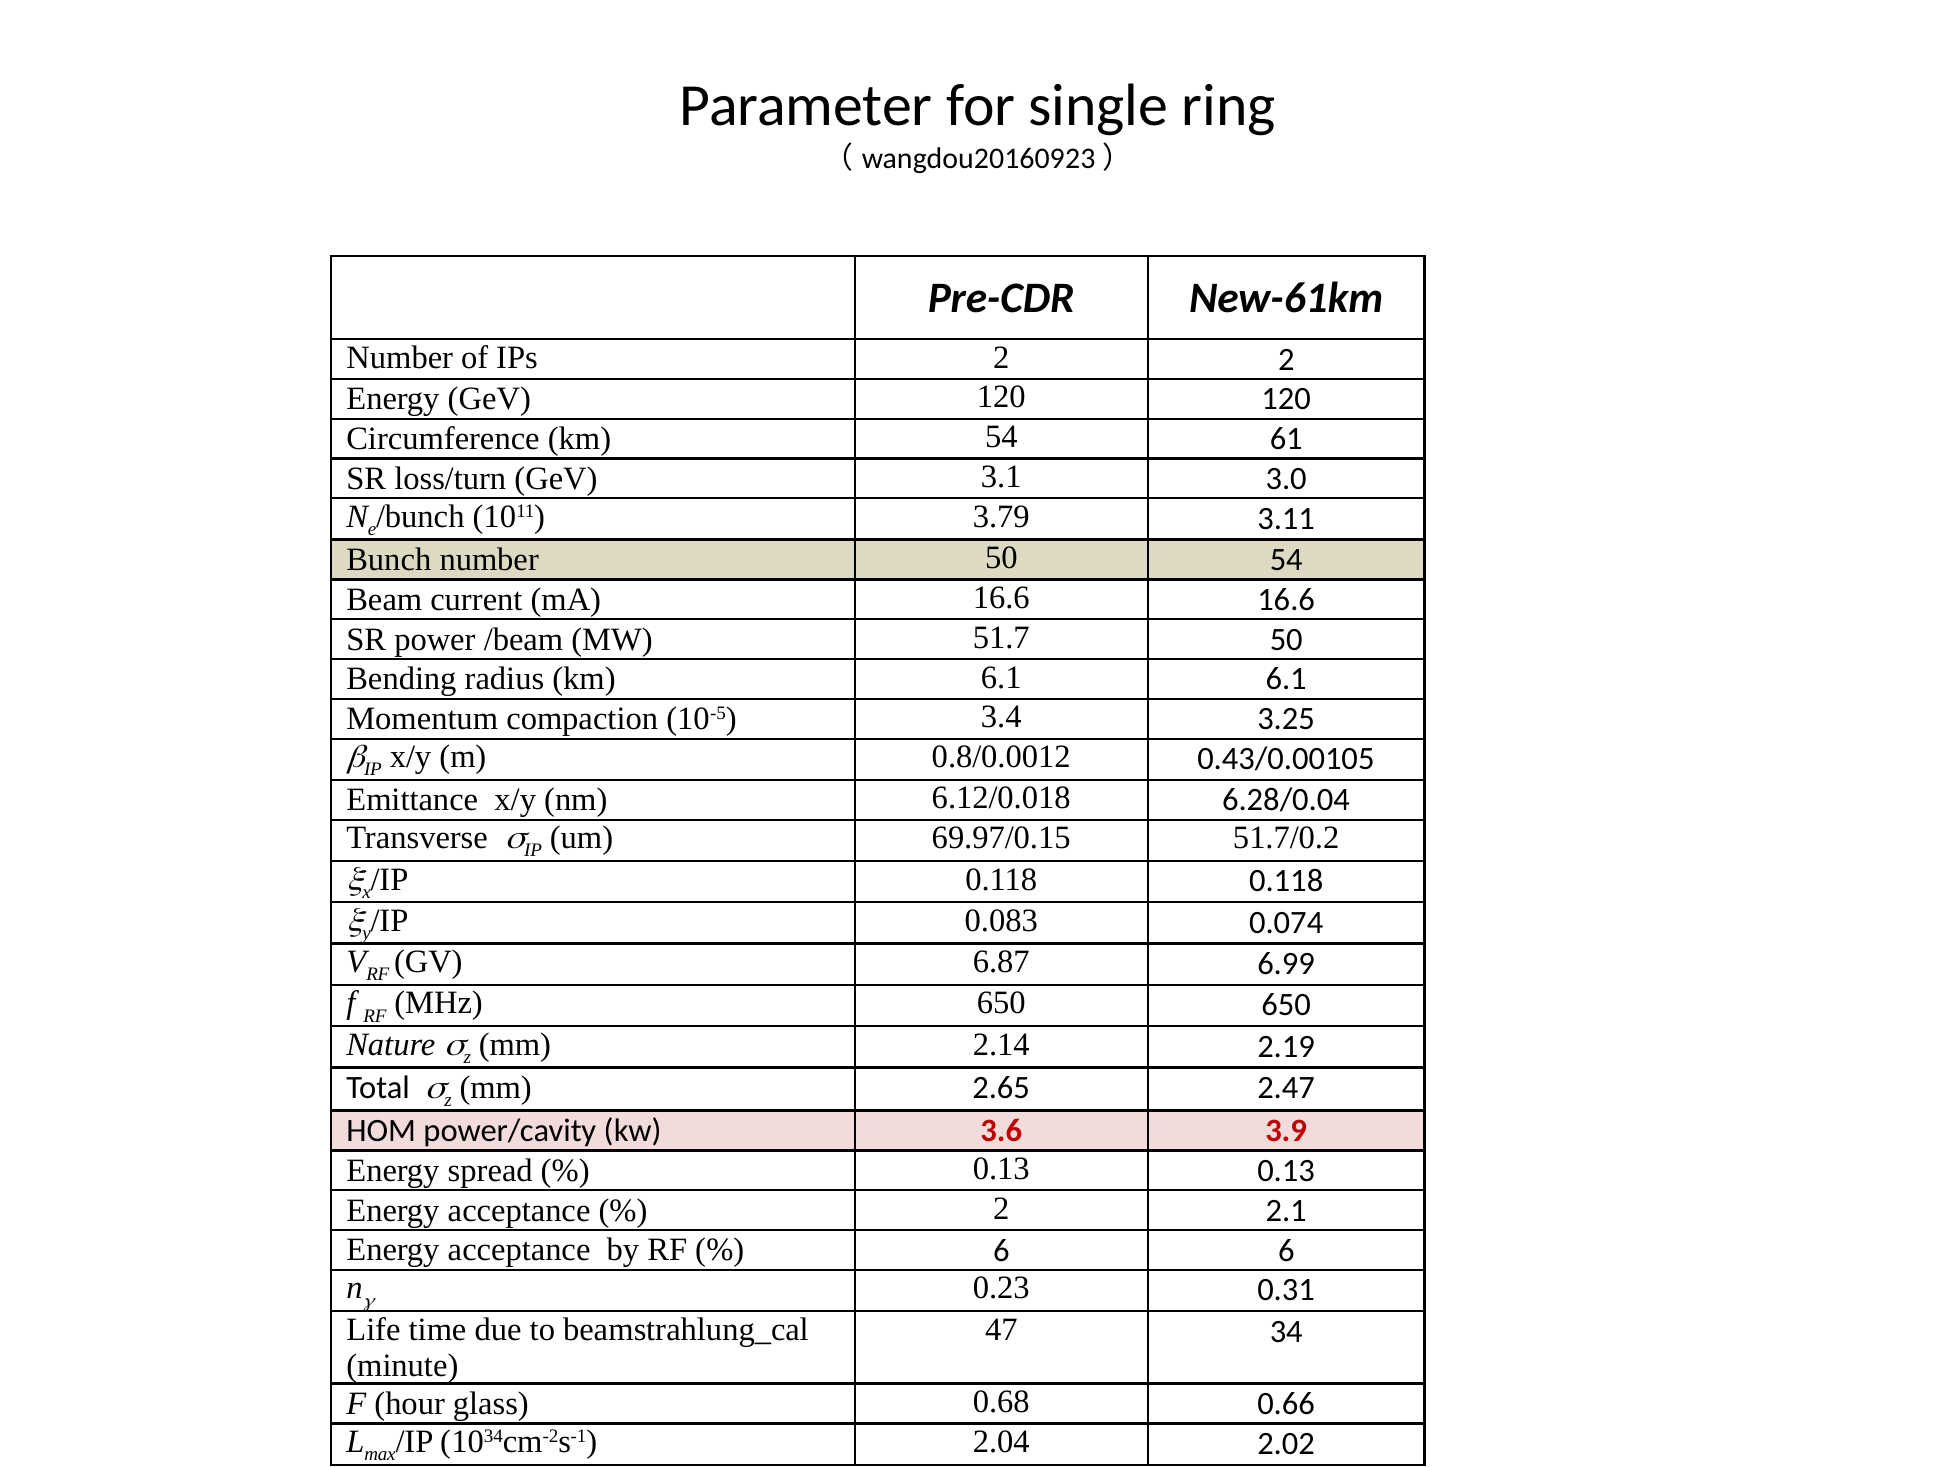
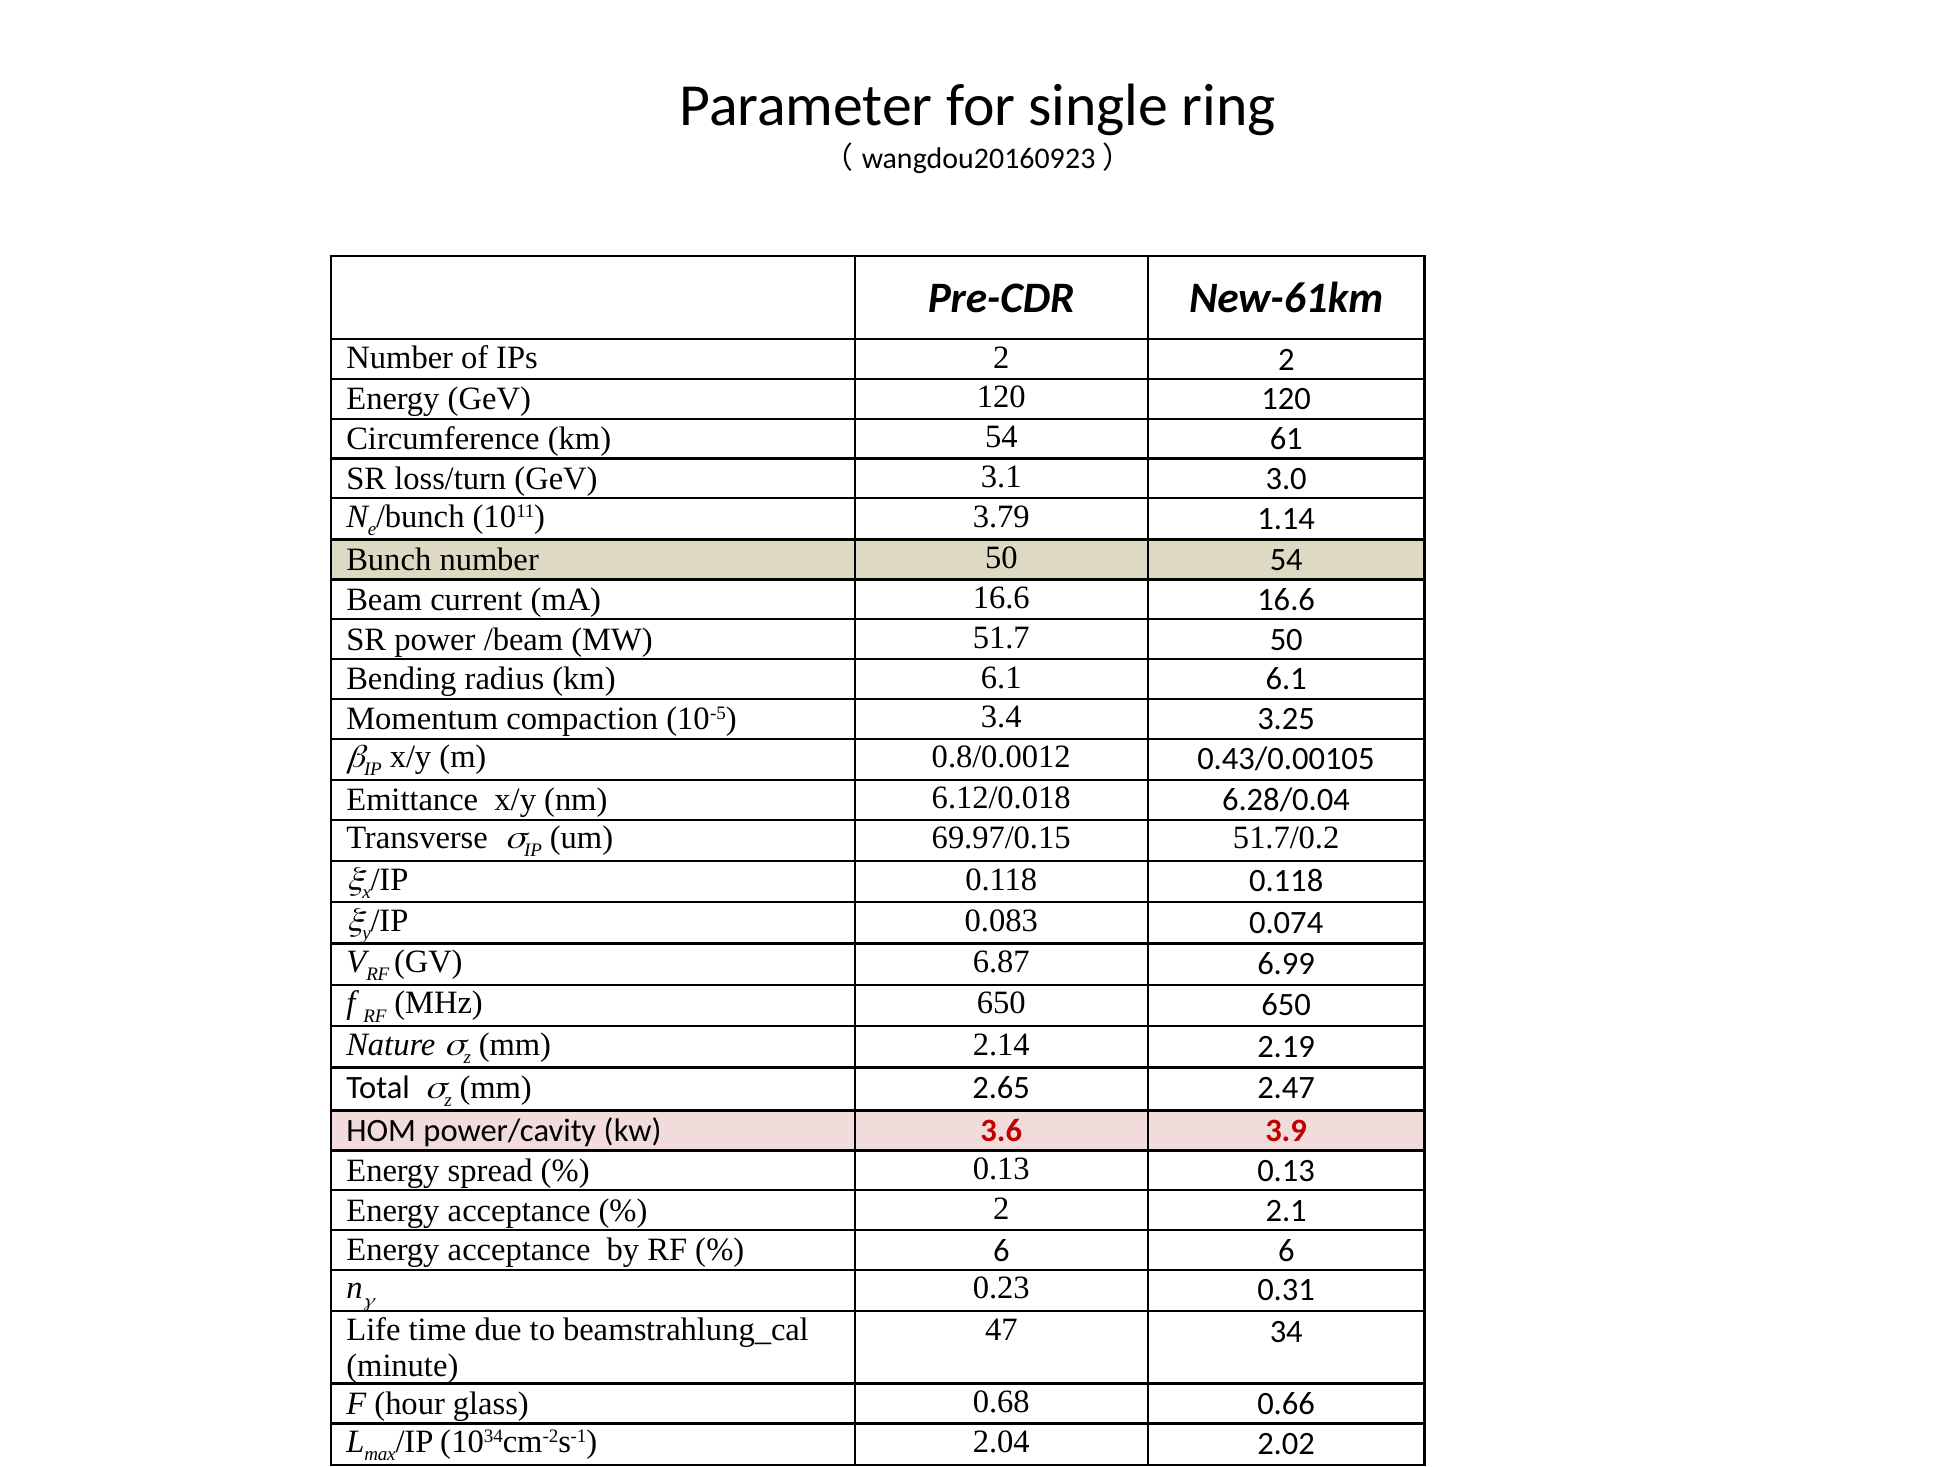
3.11: 3.11 -> 1.14 (1286, 519)
